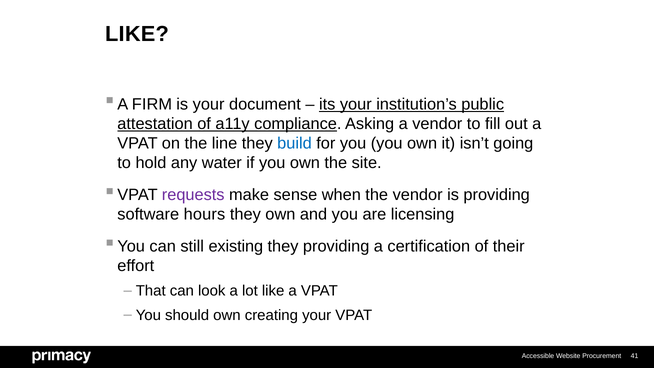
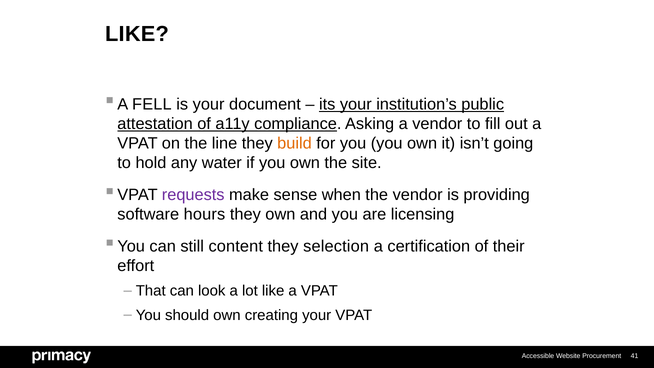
FIRM: FIRM -> FELL (152, 104)
build colour: blue -> orange (294, 143)
existing: existing -> content (236, 246)
they providing: providing -> selection (336, 246)
